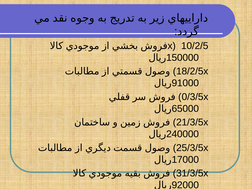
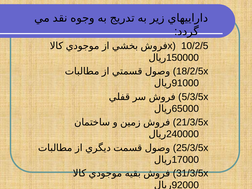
0/3/5x: 0/3/5x -> 5/3/5x (195, 97)
